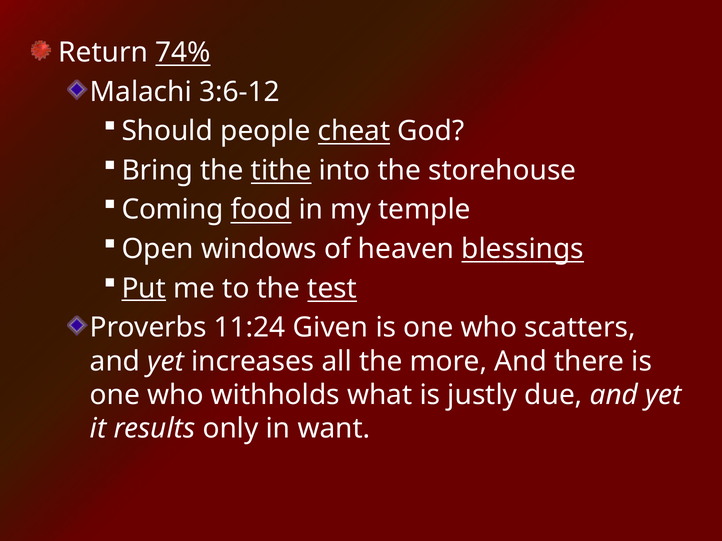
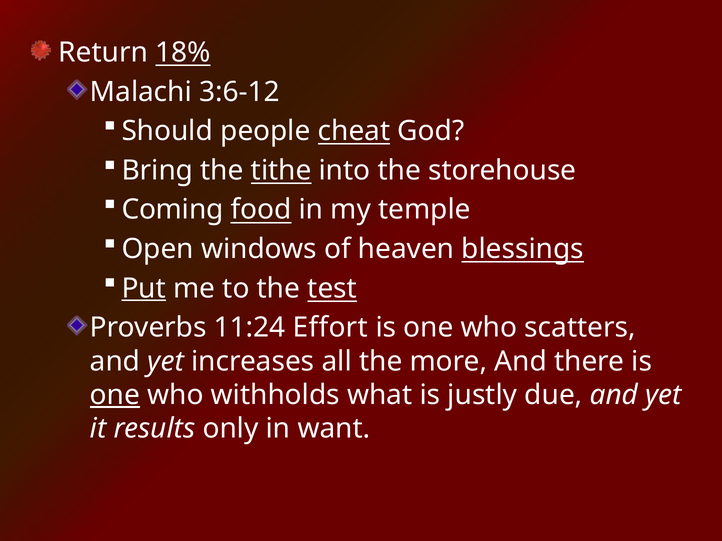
74%: 74% -> 18% (183, 53)
Given: Given -> Effort (330, 328)
one underline: none -> present (115, 395)
